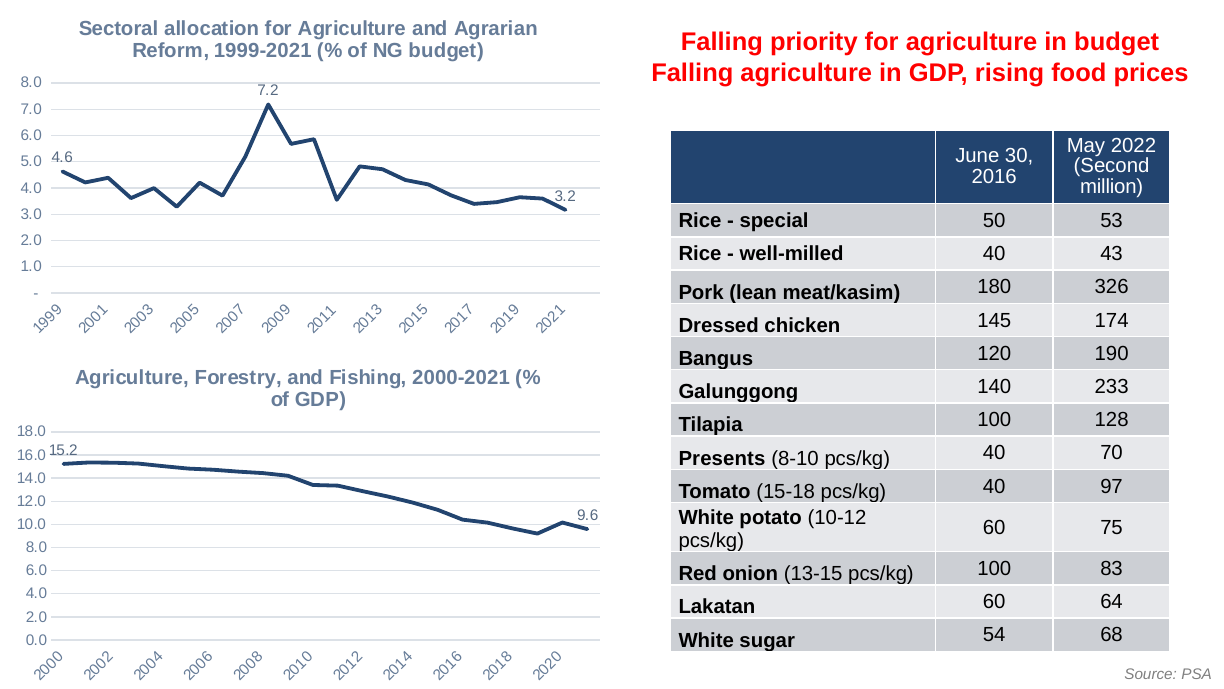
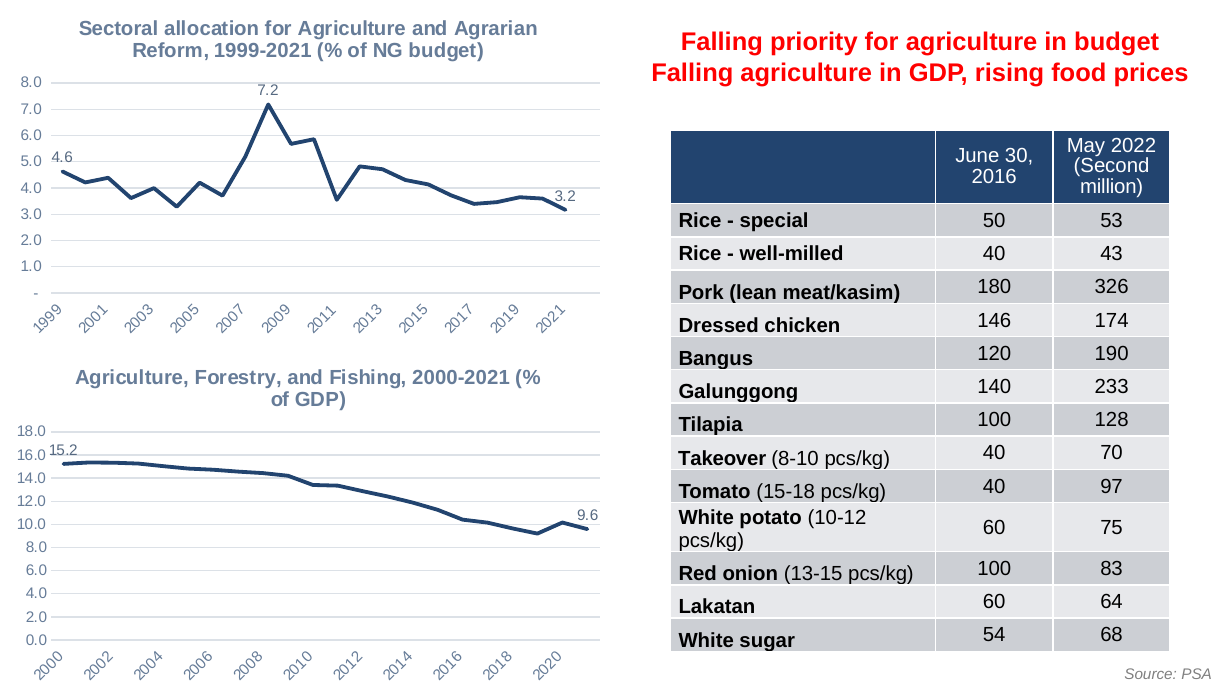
145: 145 -> 146 (994, 320)
Presents: Presents -> Takeover (722, 458)
